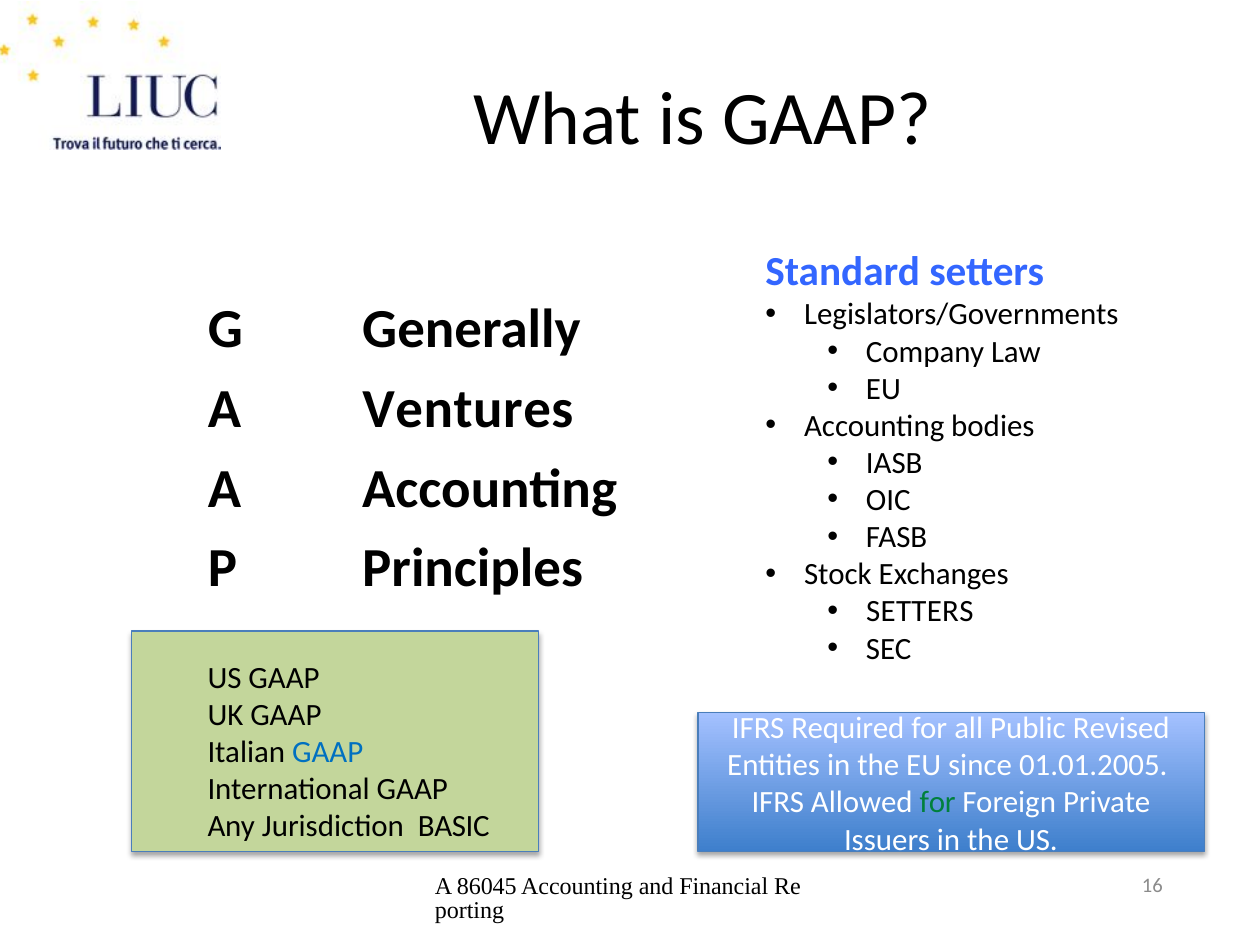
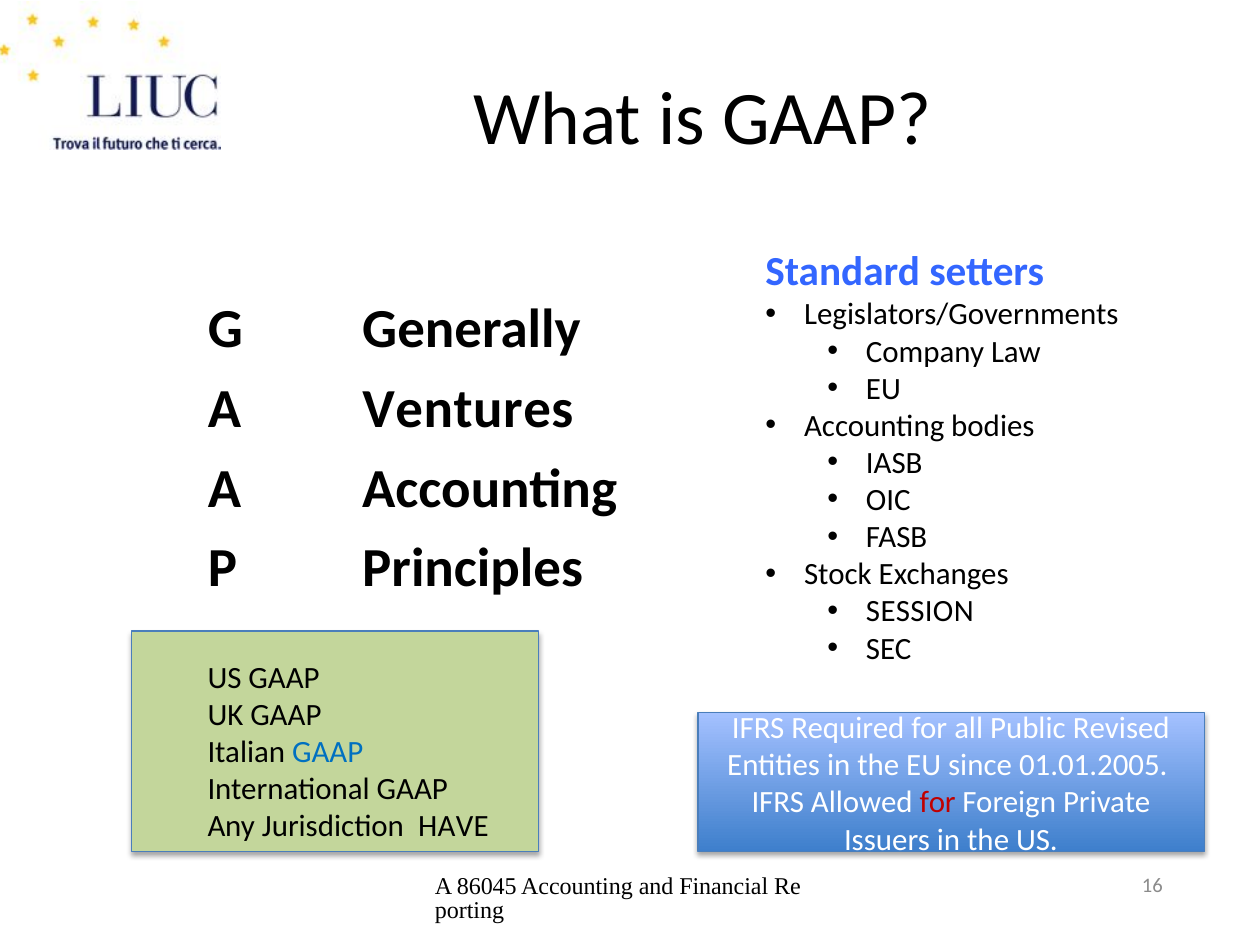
SETTERS: SETTERS -> SESSION (920, 612)
for colour: green -> red (938, 802)
BASIC: BASIC -> HAVE (453, 826)
